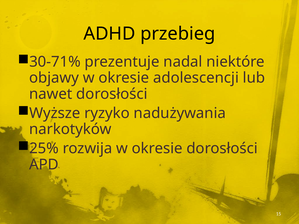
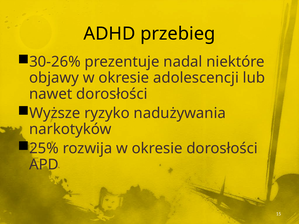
30-71%: 30-71% -> 30-26% (55, 62)
